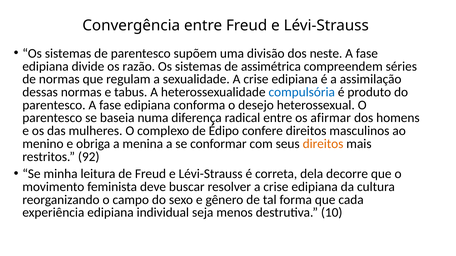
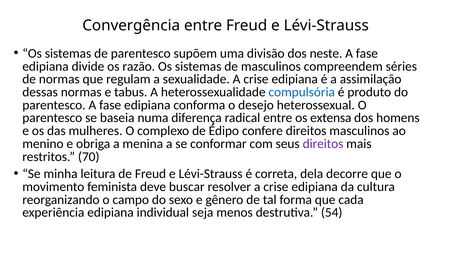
de assimétrica: assimétrica -> masculinos (271, 66)
afirmar: afirmar -> extensa (331, 118)
direitos colour: orange -> purple (323, 144)
92: 92 -> 70 (89, 157)
10: 10 -> 54 (332, 213)
